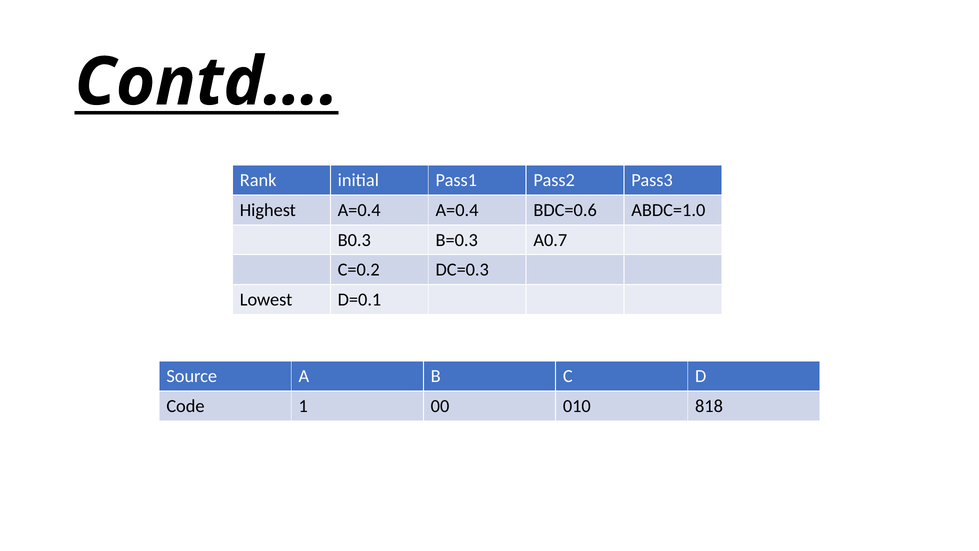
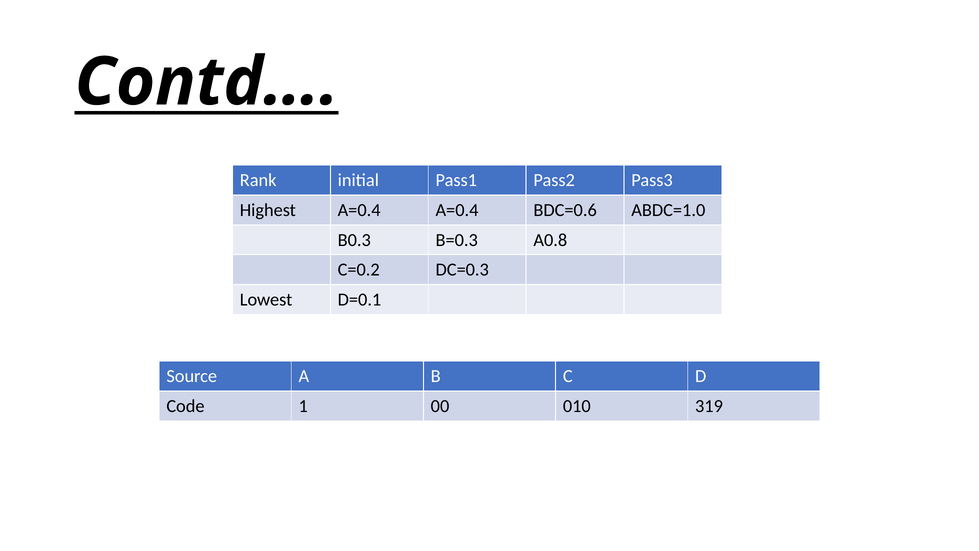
A0.7: A0.7 -> A0.8 (550, 240)
818: 818 -> 319 (709, 406)
